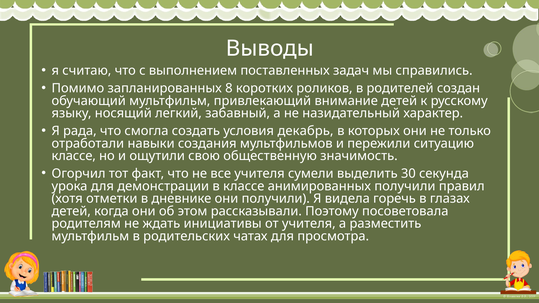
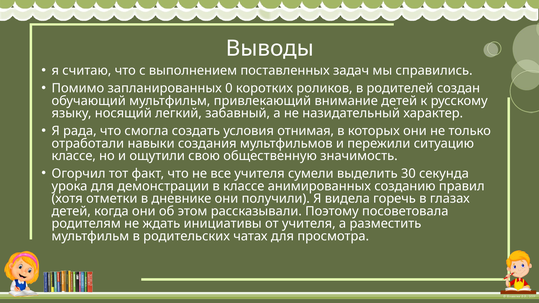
8: 8 -> 0 (229, 88)
декабрь: декабрь -> отнимая (306, 131)
анимированных получили: получили -> созданию (405, 186)
